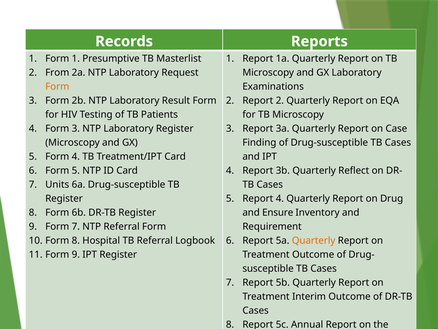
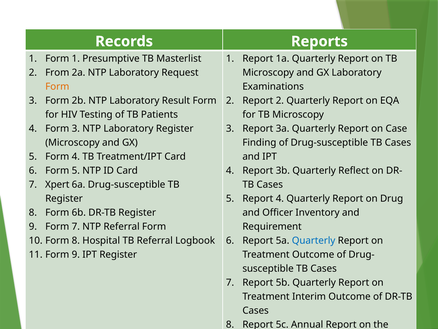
Units: Units -> Xpert (57, 184)
Ensure: Ensure -> Officer (278, 212)
Quarterly colour: orange -> blue (314, 240)
